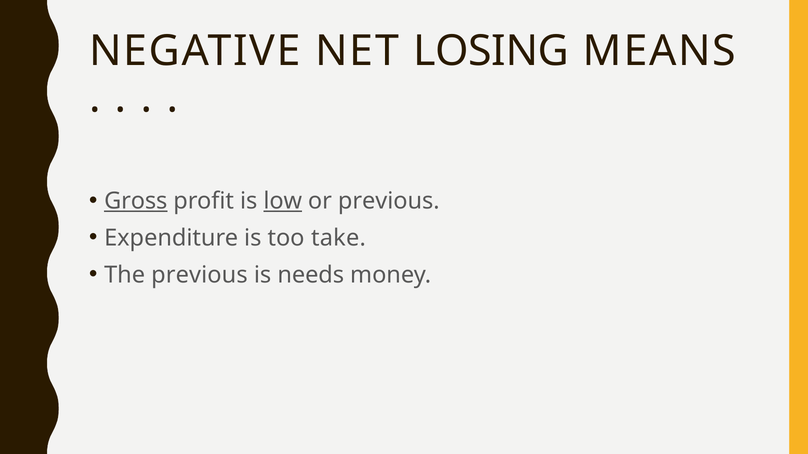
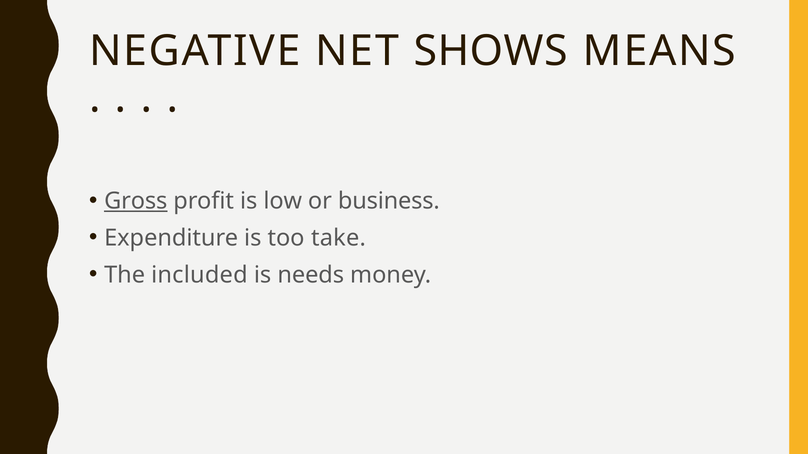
LOSING: LOSING -> SHOWS (491, 51)
low underline: present -> none (283, 201)
or previous: previous -> business (389, 201)
The previous: previous -> included (199, 275)
